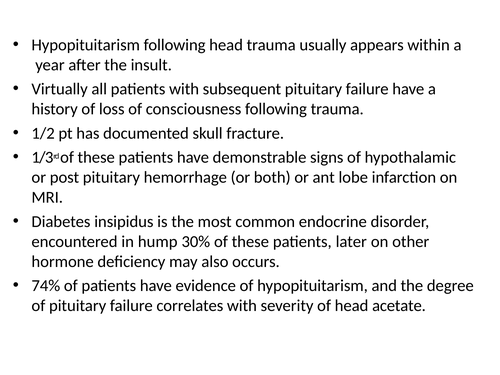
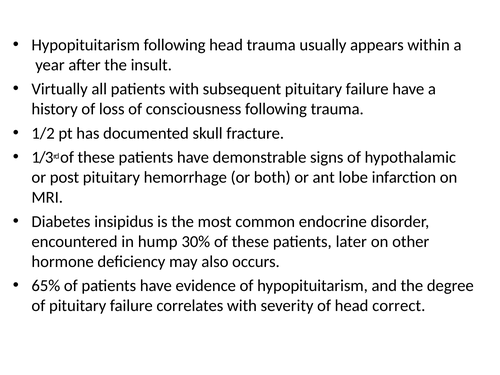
74%: 74% -> 65% (46, 286)
acetate: acetate -> correct (399, 306)
